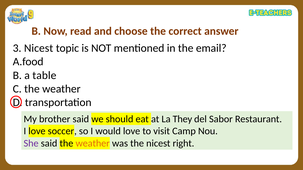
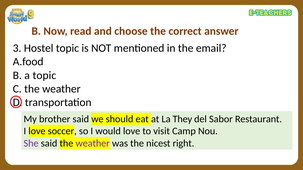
3 Nicest: Nicest -> Hostel (39, 48)
a table: table -> topic (44, 76)
weather colour: orange -> purple (93, 144)
